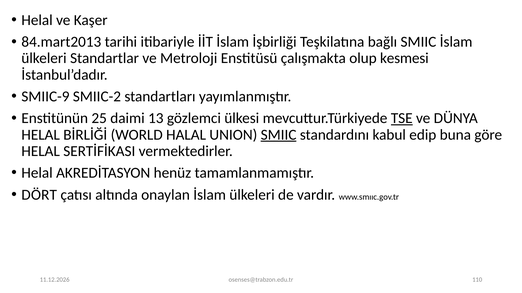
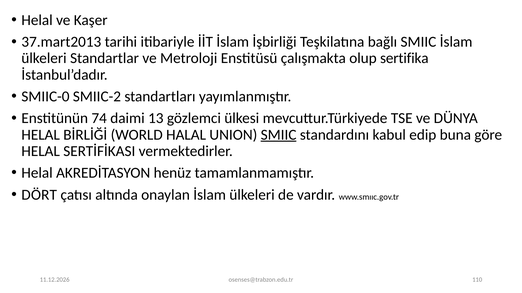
84.mart2013: 84.mart2013 -> 37.mart2013 (61, 42)
kesmesi: kesmesi -> sertifika (404, 58)
SMIIC-9: SMIIC-9 -> SMIIC-0 (45, 97)
25: 25 -> 74 (99, 119)
TSE underline: present -> none (402, 119)
